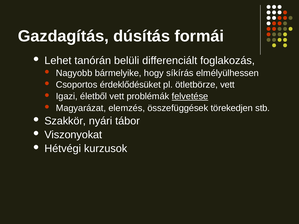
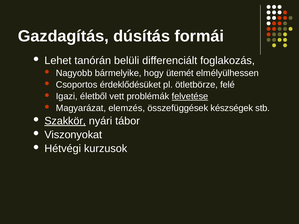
síkírás: síkírás -> ütemét (180, 73)
ötletbörze vett: vett -> felé (227, 85)
törekedjen: törekedjen -> készségek (232, 108)
Szakkör underline: none -> present (65, 121)
